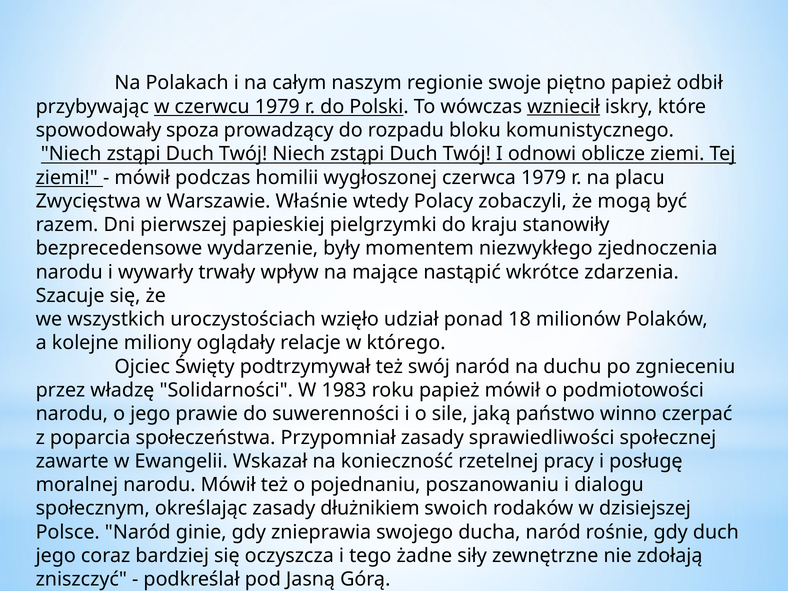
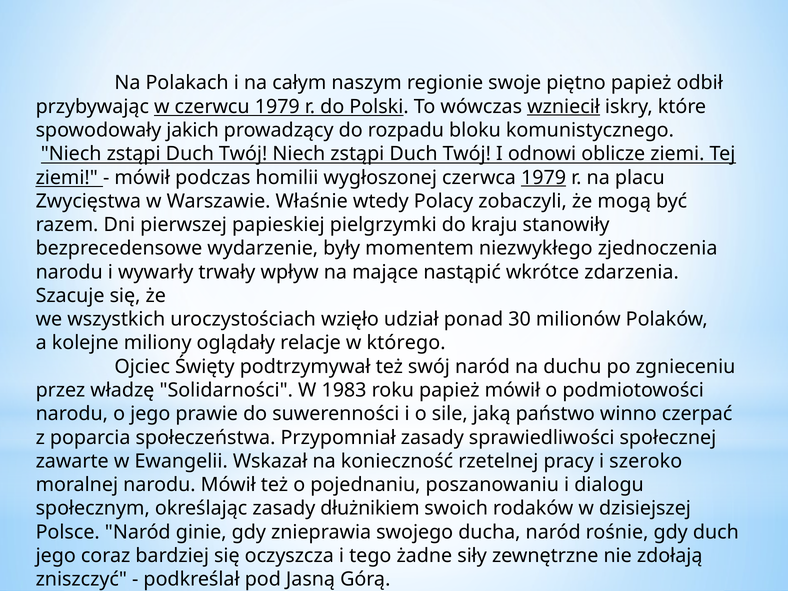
spoza: spoza -> jakich (193, 130)
1979 underline: none -> present (544, 178)
18: 18 -> 30 (520, 319)
posługę: posługę -> szeroko (646, 461)
